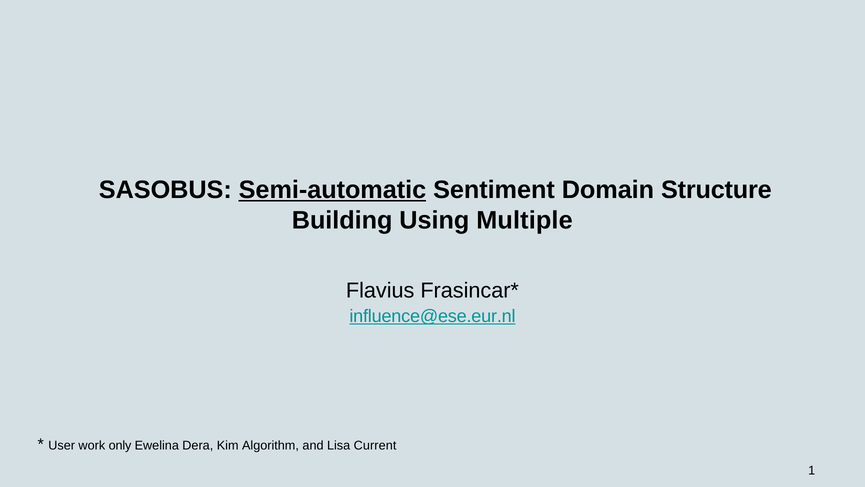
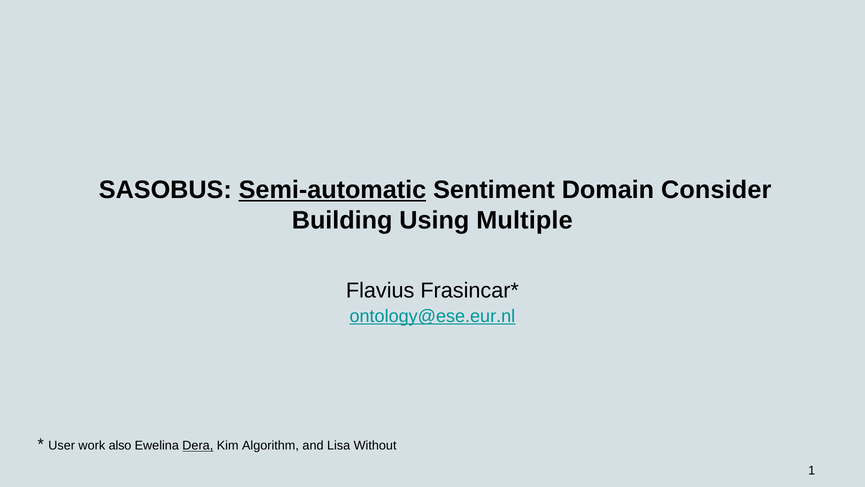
Structure: Structure -> Consider (716, 190)
influence@ese.eur.nl: influence@ese.eur.nl -> ontology@ese.eur.nl (432, 316)
only: only -> also (120, 445)
Dera underline: none -> present (198, 445)
Current: Current -> Without (375, 445)
